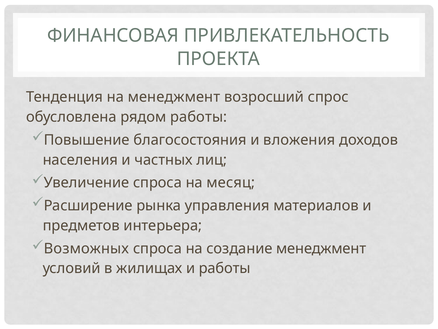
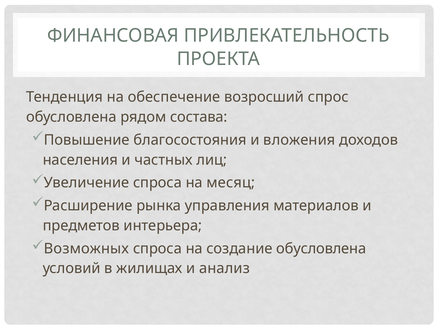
на менеджмент: менеджмент -> обеспечение (174, 97)
рядом работы: работы -> состава (199, 117)
создание менеджмент: менеджмент -> обусловлена (321, 248)
и работы: работы -> анализ (225, 268)
